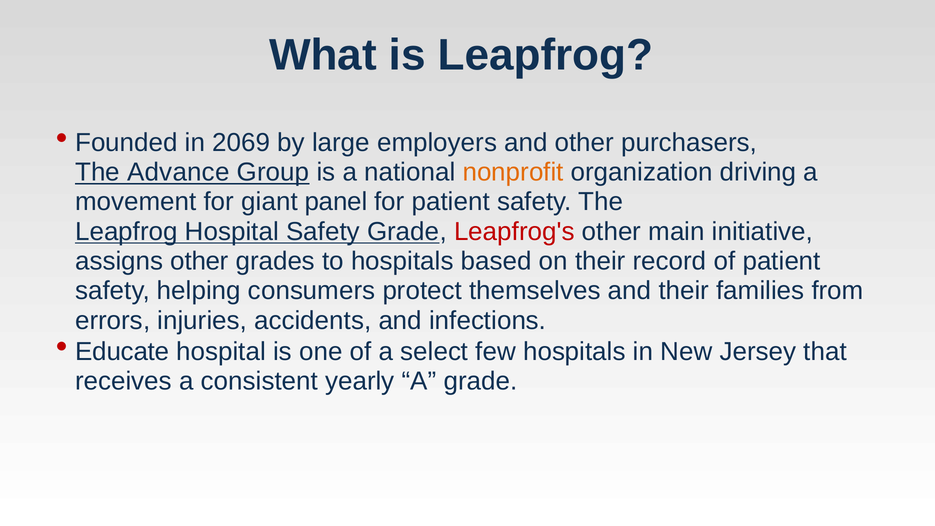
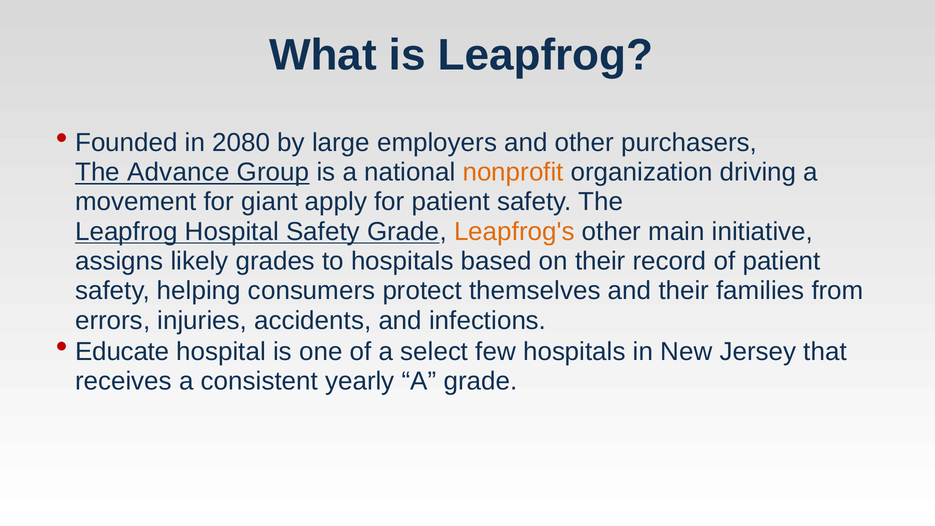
2069: 2069 -> 2080 (241, 143)
panel: panel -> apply (336, 202)
Leapfrog's colour: red -> orange (514, 232)
assigns other: other -> likely (199, 261)
